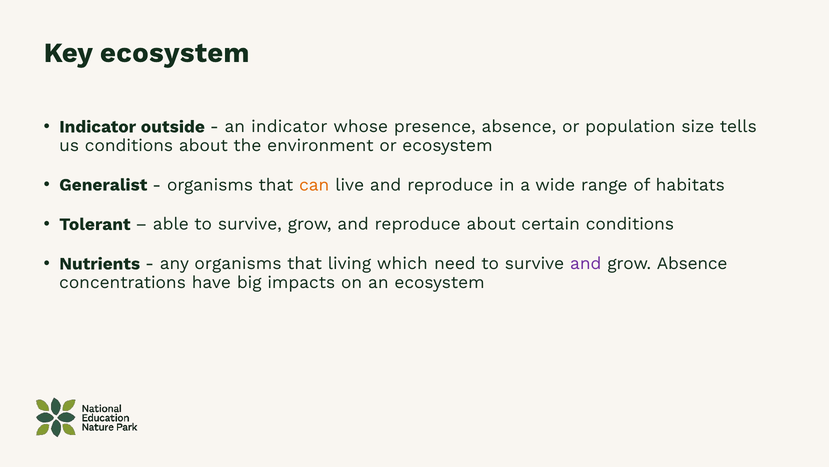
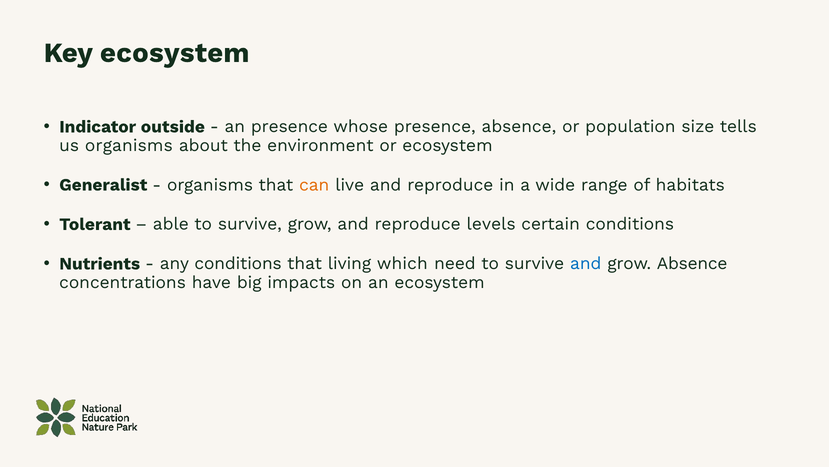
an indicator: indicator -> presence (289, 126)
us conditions: conditions -> organisms (129, 145)
reproduce about: about -> levels (491, 224)
any organisms: organisms -> conditions (238, 263)
and colour: purple -> blue (586, 263)
